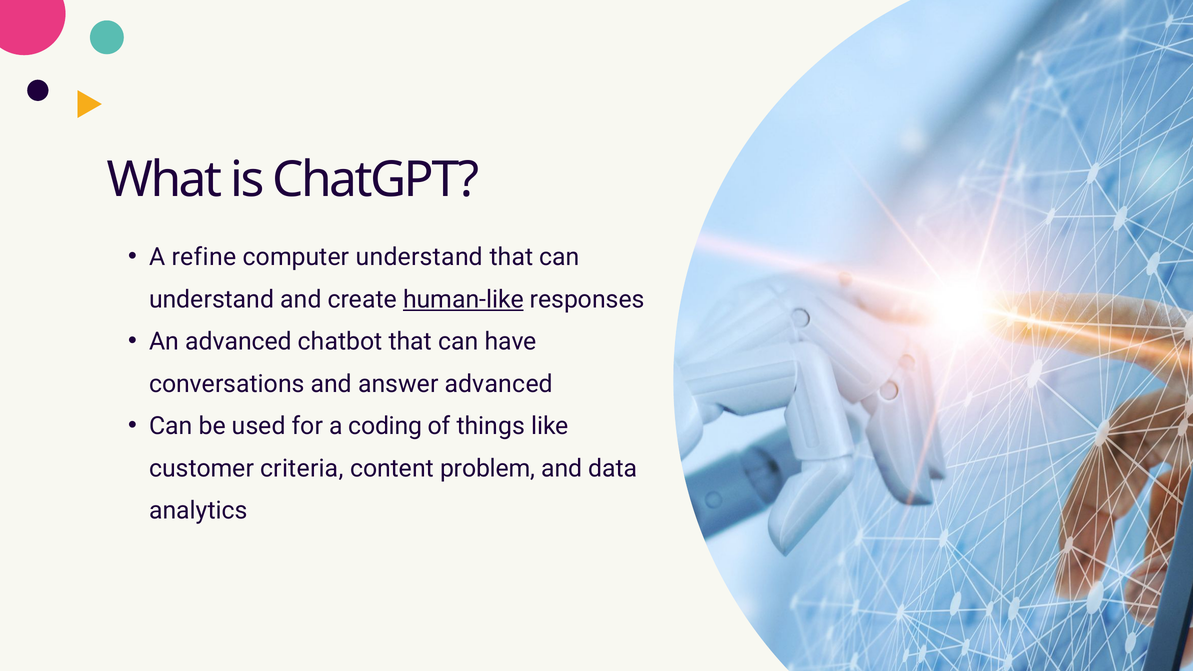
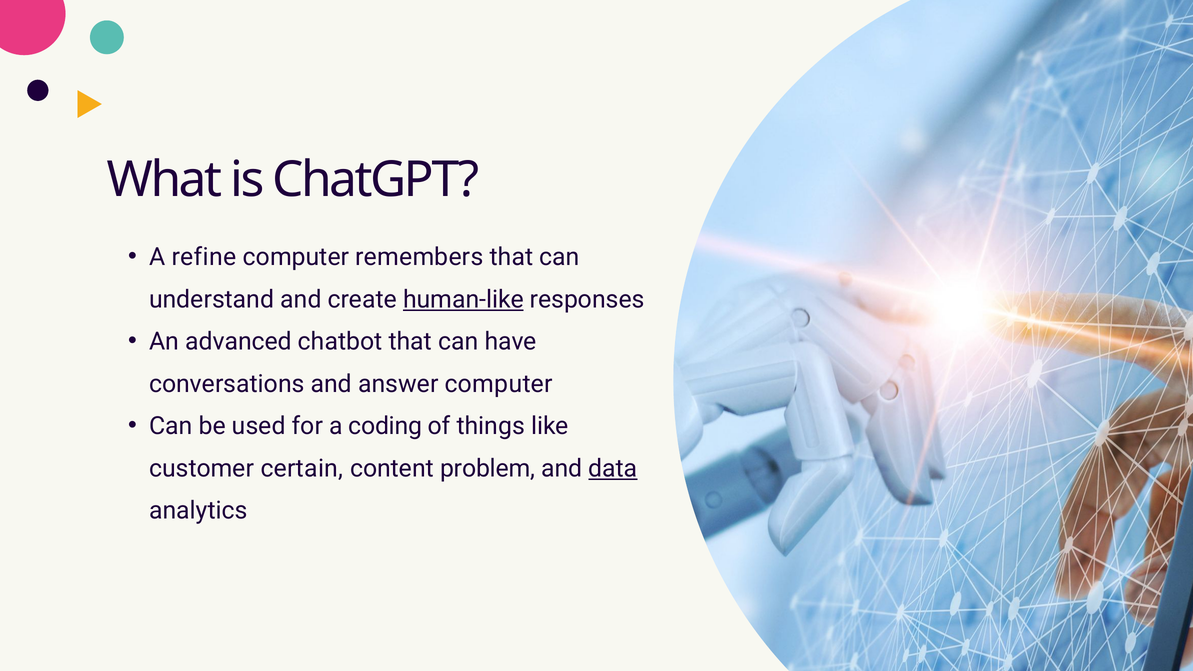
computer understand: understand -> remembers (419, 257)
answer advanced: advanced -> computer (499, 384)
criteria: criteria -> certain (302, 468)
data underline: none -> present (613, 468)
